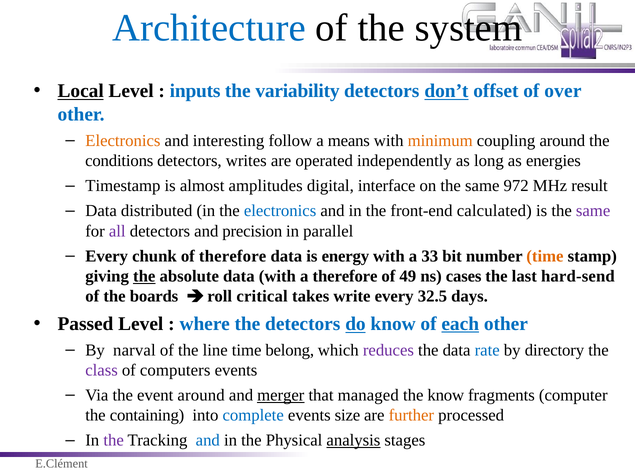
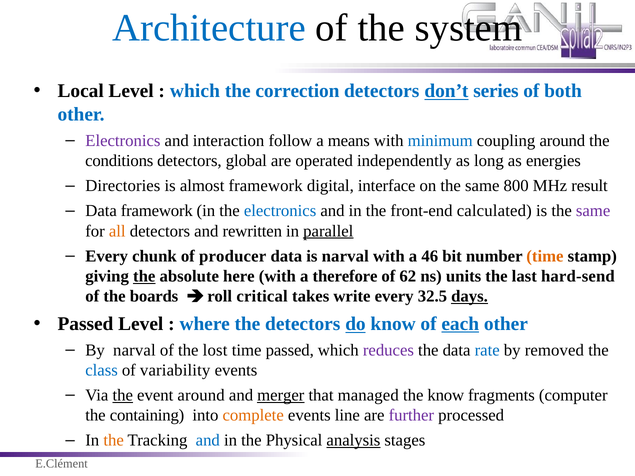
Local underline: present -> none (81, 91)
inputs: inputs -> which (195, 91)
variability: variability -> correction (297, 91)
offset: offset -> series (496, 91)
over: over -> both (563, 91)
Electronics colour: orange -> purple (123, 141)
interesting: interesting -> interaction (229, 141)
minimum colour: orange -> blue (440, 141)
writes: writes -> global (246, 161)
Timestamp: Timestamp -> Directories (123, 186)
almost amplitudes: amplitudes -> framework (266, 186)
972: 972 -> 800 (516, 186)
Data distributed: distributed -> framework (157, 211)
all colour: purple -> orange (117, 231)
precision: precision -> rewritten (252, 231)
parallel underline: none -> present (328, 231)
of therefore: therefore -> producer (233, 256)
is energy: energy -> narval (345, 256)
33: 33 -> 46 (430, 256)
absolute data: data -> here (239, 276)
49: 49 -> 62 (408, 276)
cases: cases -> units (464, 276)
days underline: none -> present (470, 296)
line: line -> lost (215, 350)
time belong: belong -> passed (290, 350)
directory: directory -> removed (554, 350)
class colour: purple -> blue (102, 370)
computers: computers -> variability (175, 370)
the underline: none -> present (123, 396)
complete colour: blue -> orange (253, 416)
size: size -> line (347, 416)
further colour: orange -> purple (411, 416)
the colour: purple -> orange (114, 441)
